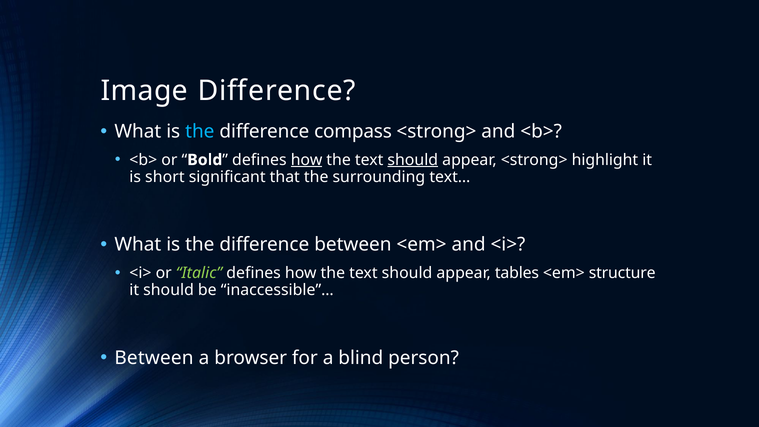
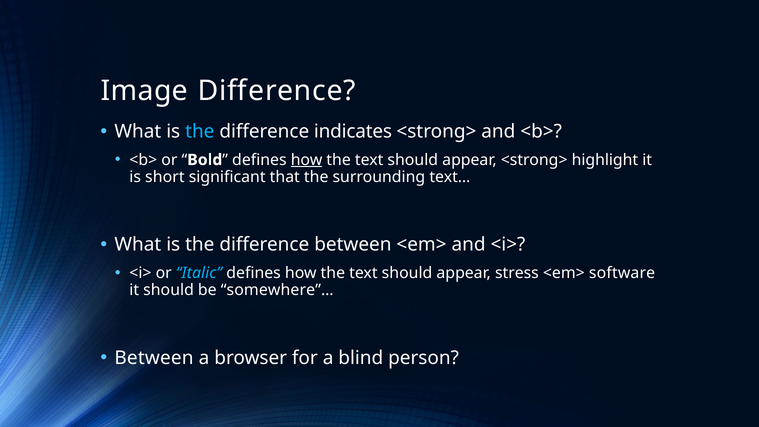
compass: compass -> indicates (353, 132)
should underline: present -> none (413, 160)
Italic colour: light green -> light blue (199, 273)
tables: tables -> stress (517, 273)
structure: structure -> software (622, 273)
inaccessible”…: inaccessible”… -> somewhere”… (277, 290)
